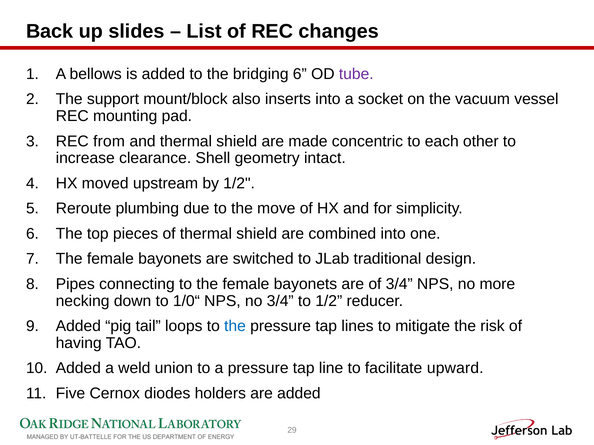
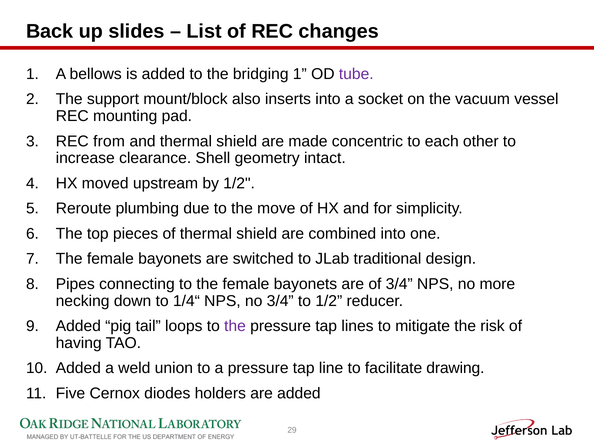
bridging 6: 6 -> 1 (300, 74)
1/0“: 1/0“ -> 1/4“ (186, 301)
the colour: blue -> purple (235, 326)
upward: upward -> drawing (455, 368)
